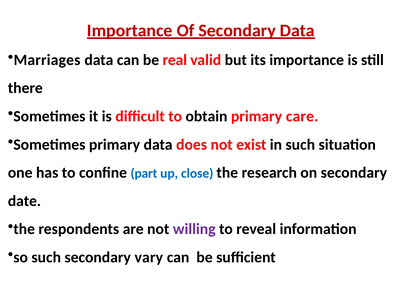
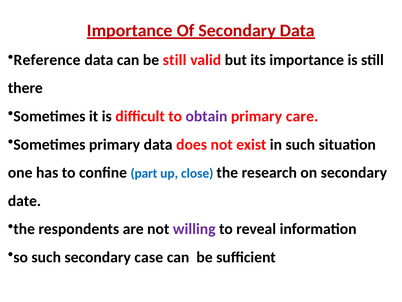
Marriages: Marriages -> Reference (47, 60)
be real: real -> still (175, 60)
obtain colour: black -> purple (206, 116)
vary: vary -> case (149, 257)
